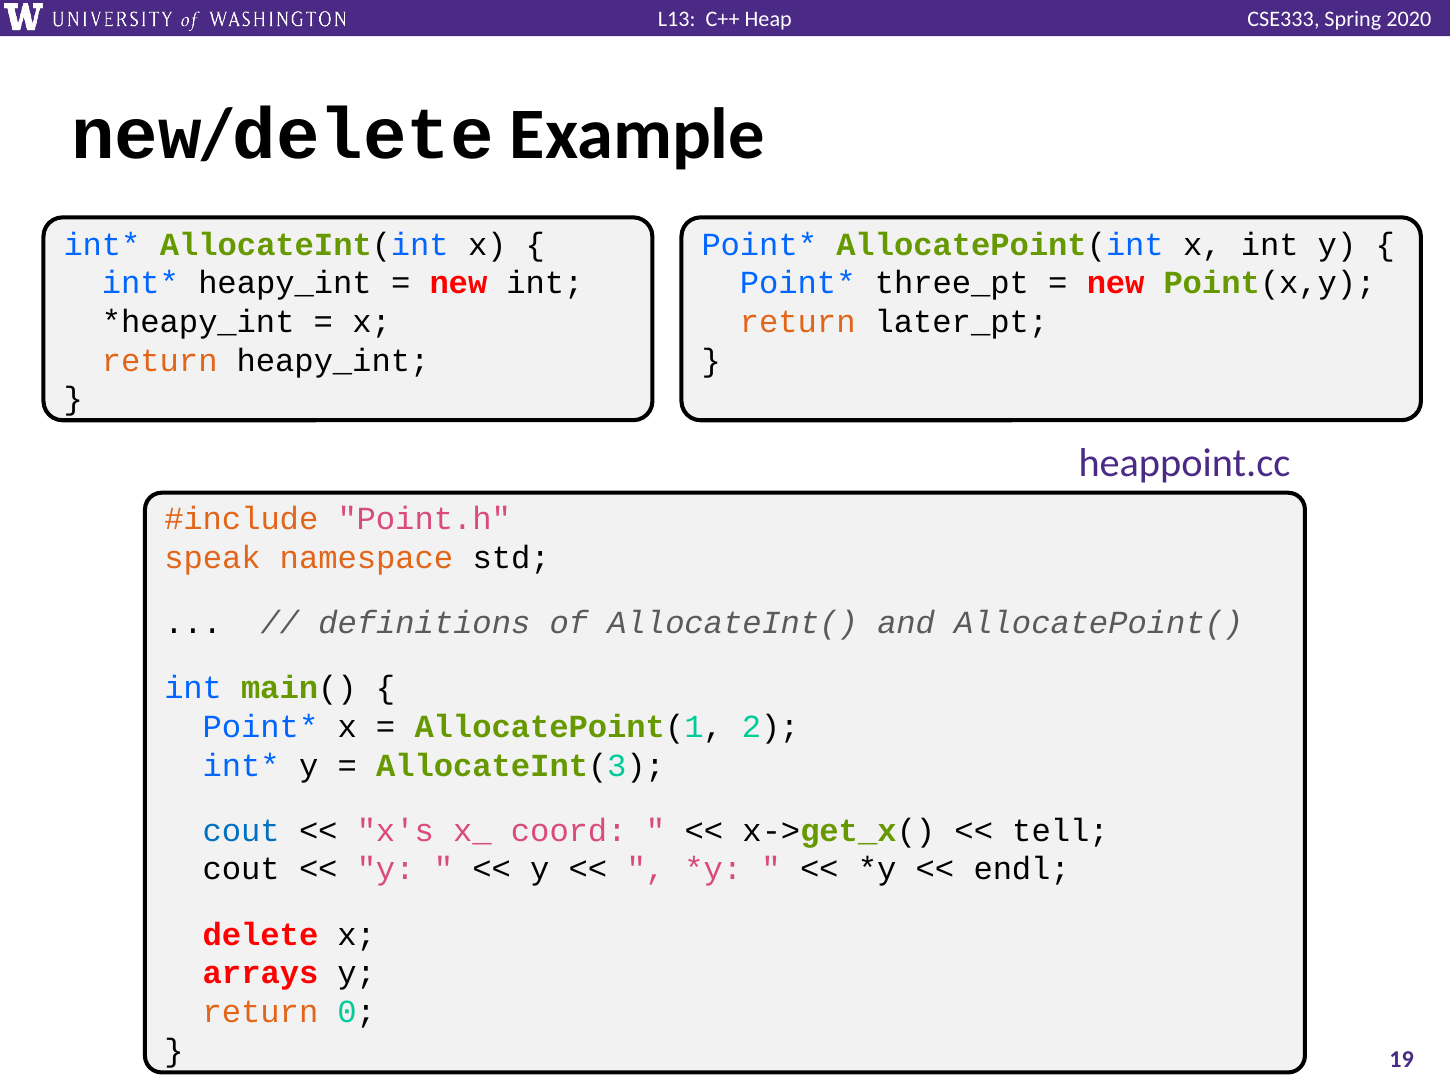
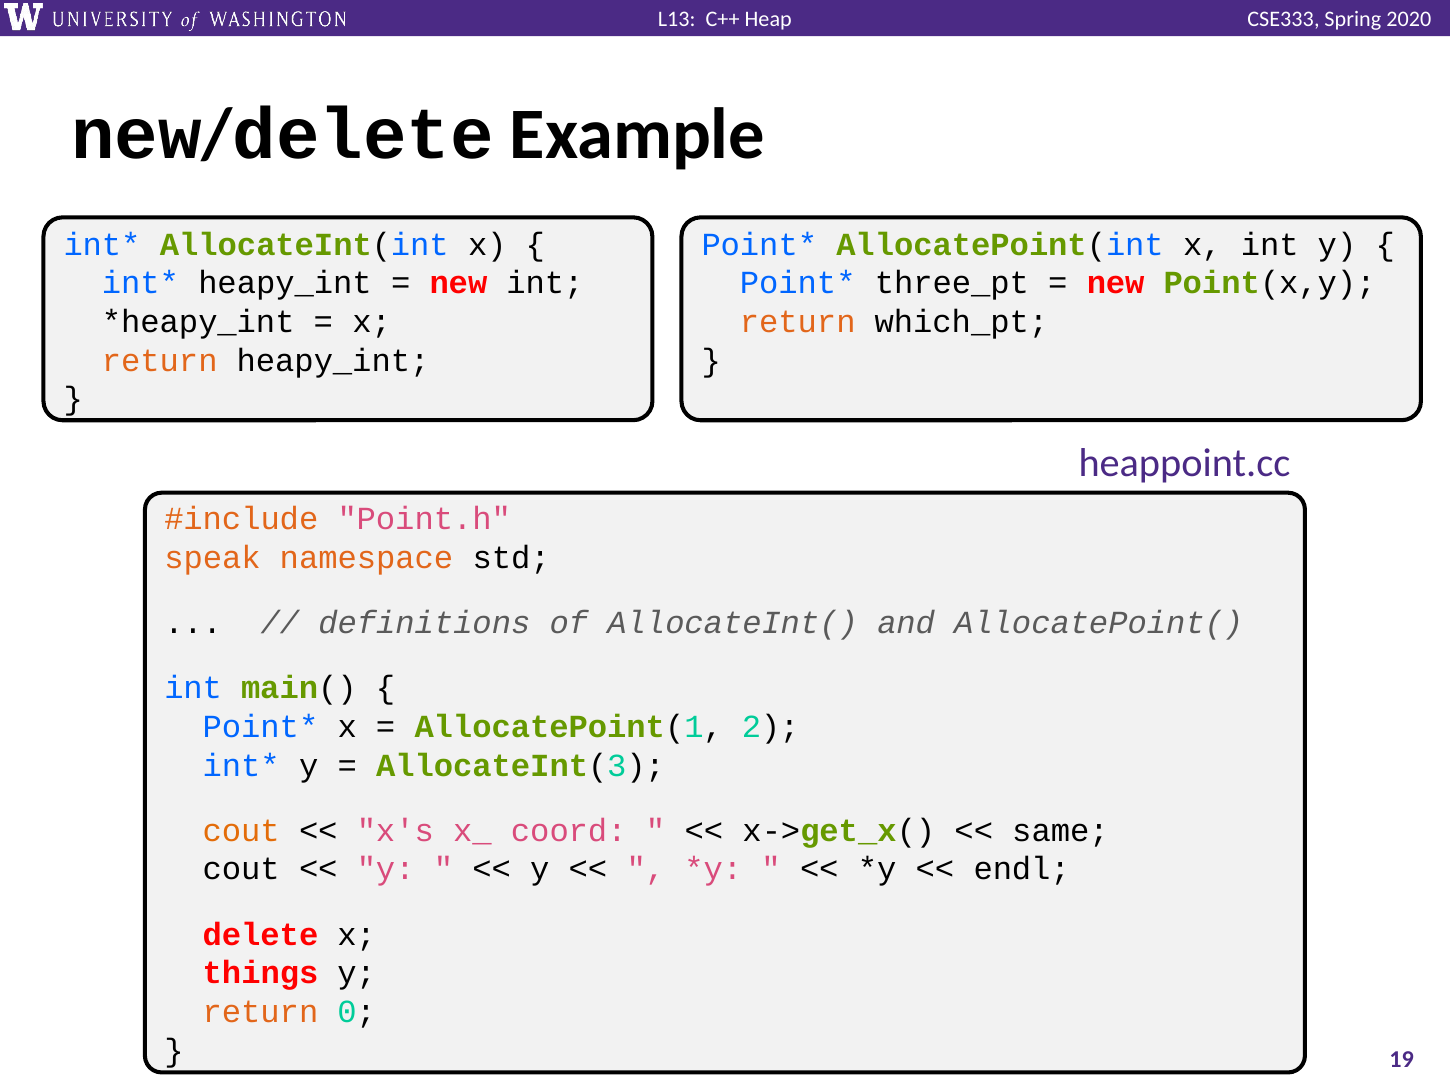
later_pt: later_pt -> which_pt (961, 322)
cout colour: blue -> orange (241, 831)
tell: tell -> same (1060, 831)
arrays: arrays -> things (261, 974)
